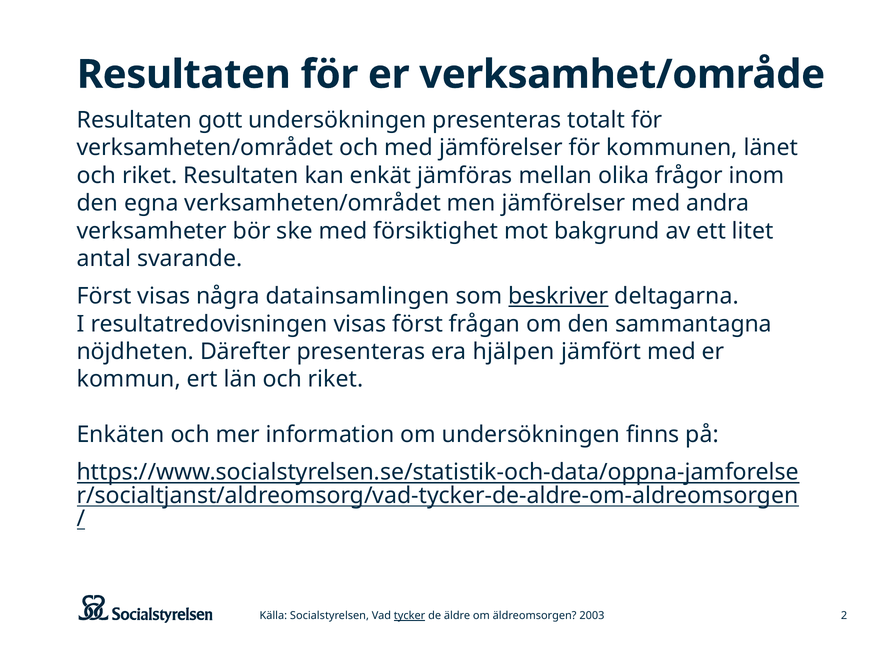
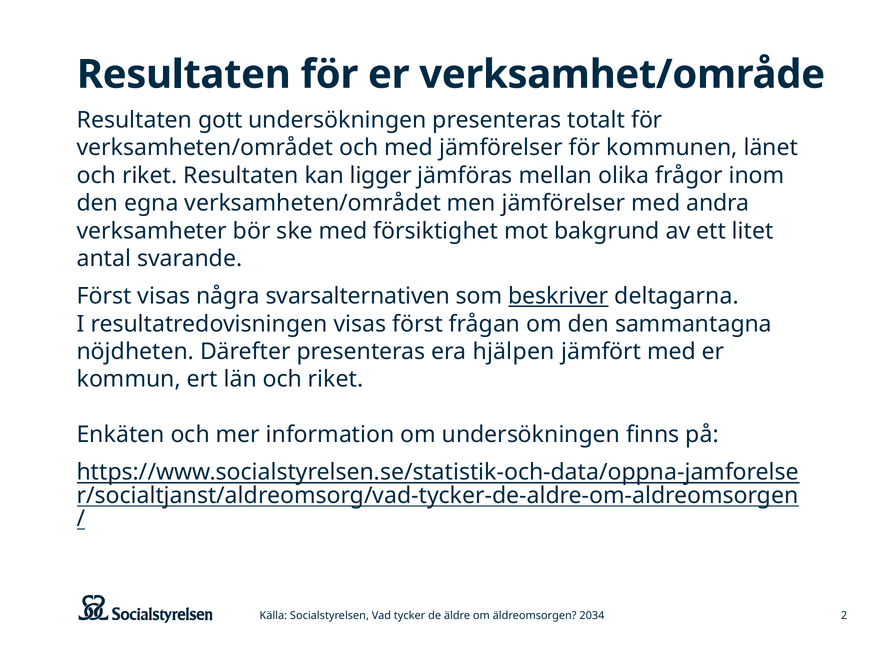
enkät: enkät -> ligger (381, 176)
datainsamlingen: datainsamlingen -> svarsalternativen (358, 296)
tycker underline: present -> none (410, 616)
2003: 2003 -> 2034 (592, 616)
